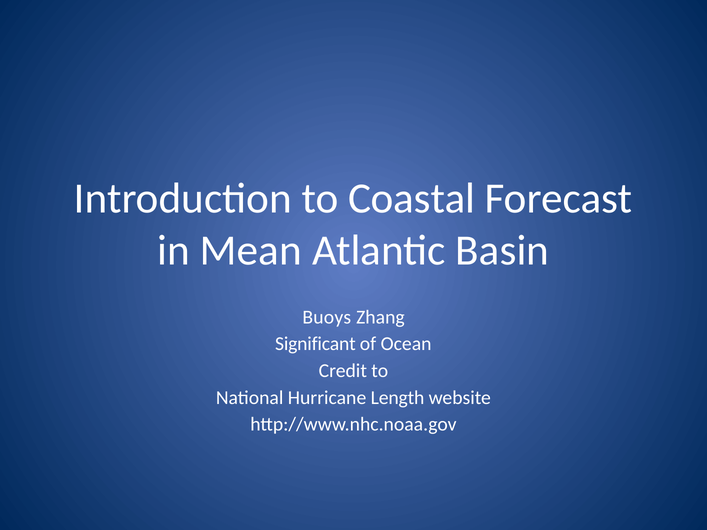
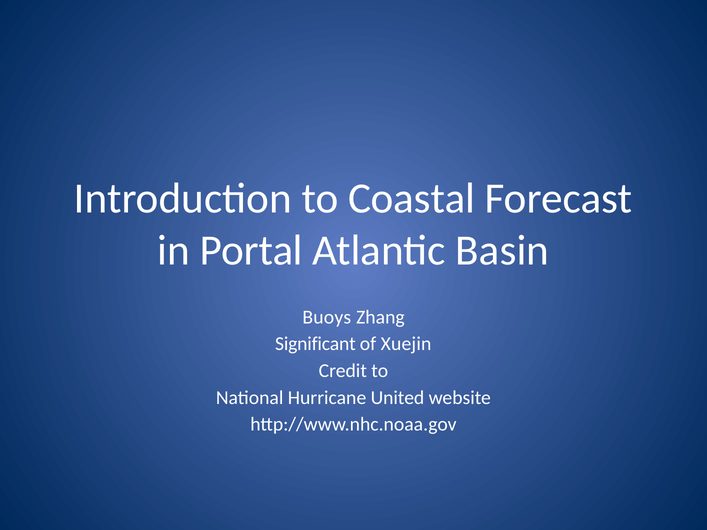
Mean: Mean -> Portal (251, 250)
Ocean: Ocean -> Xuejin (406, 344)
Length: Length -> United (398, 398)
